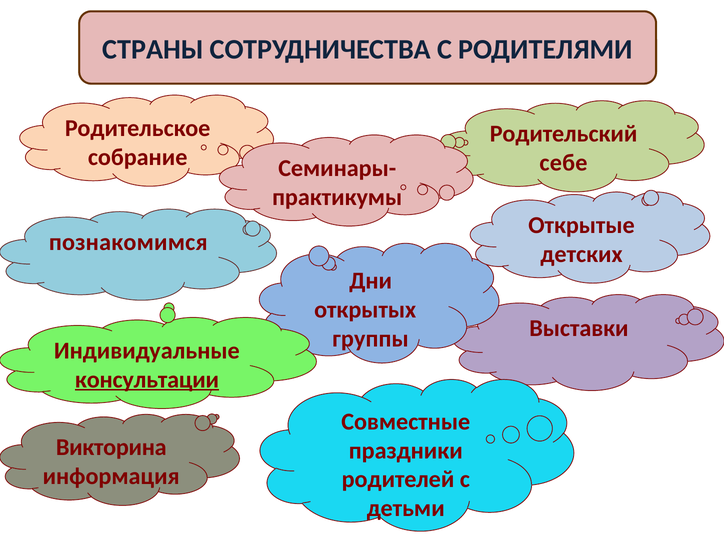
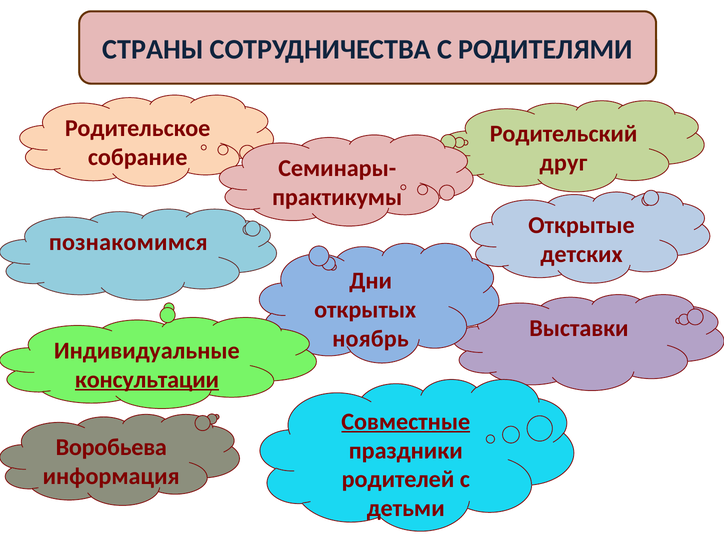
себе: себе -> друг (563, 163)
группы: группы -> ноябрь (371, 339)
Совместные underline: none -> present (406, 422)
Викторина: Викторина -> Воробьева (111, 448)
